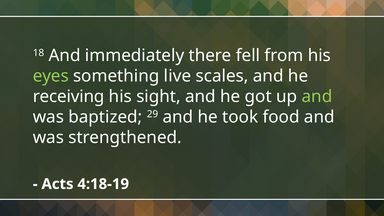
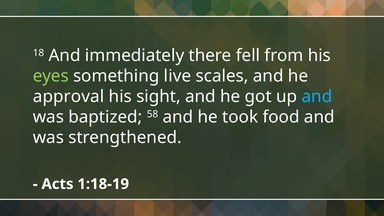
receiving: receiving -> approval (69, 96)
and colour: light green -> light blue (317, 96)
29: 29 -> 58 (152, 114)
4:18-19: 4:18-19 -> 1:18-19 (103, 184)
